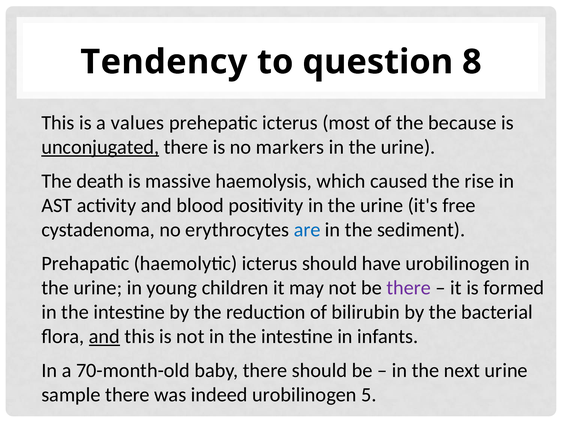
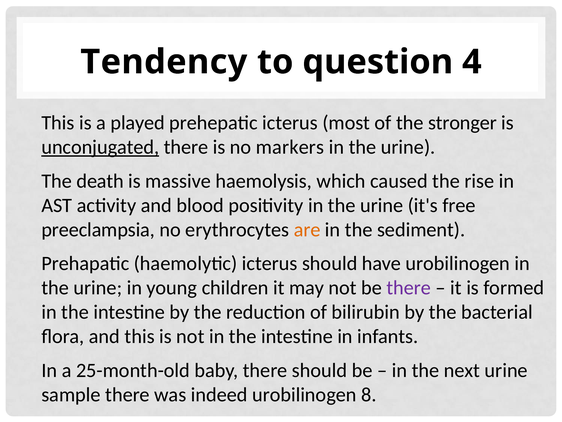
8: 8 -> 4 (472, 62)
values: values -> played (138, 123)
because: because -> stronger (462, 123)
cystadenoma: cystadenoma -> preeclampsia (98, 229)
are colour: blue -> orange (307, 229)
and underline: present -> none (104, 336)
70-month-old: 70-month-old -> 25-month-old (133, 370)
5: 5 -> 8 (369, 394)
